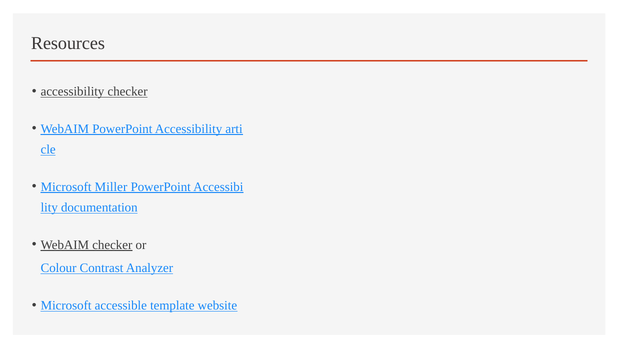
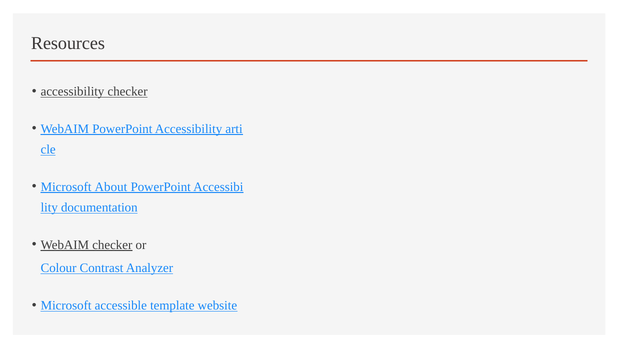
Miller: Miller -> About (111, 187)
